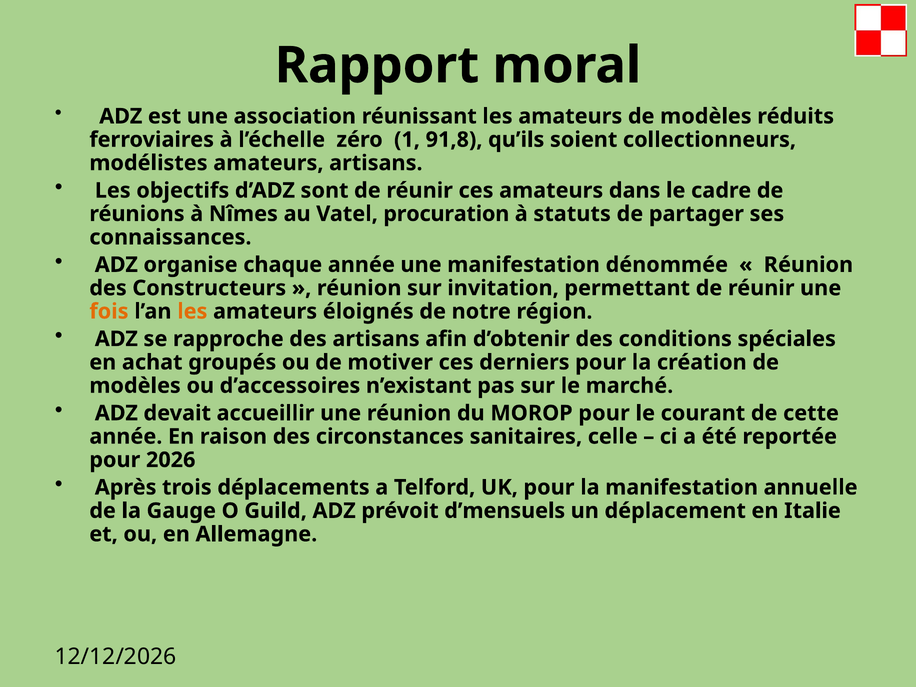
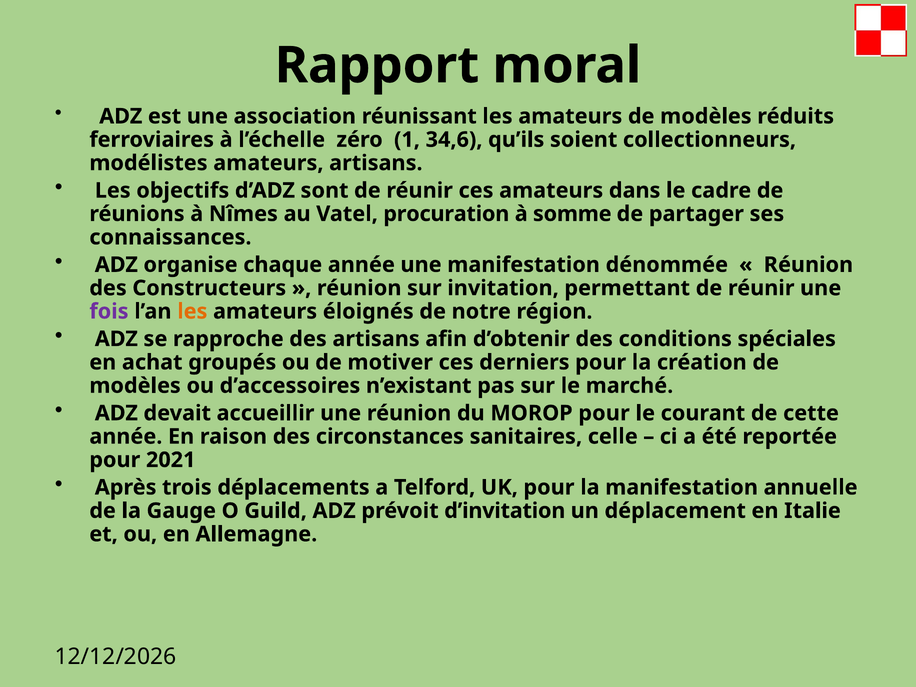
91,8: 91,8 -> 34,6 (454, 140)
statuts: statuts -> somme (572, 214)
fois colour: orange -> purple (109, 311)
2026: 2026 -> 2021 (171, 460)
d’mensuels: d’mensuels -> d’invitation (505, 511)
